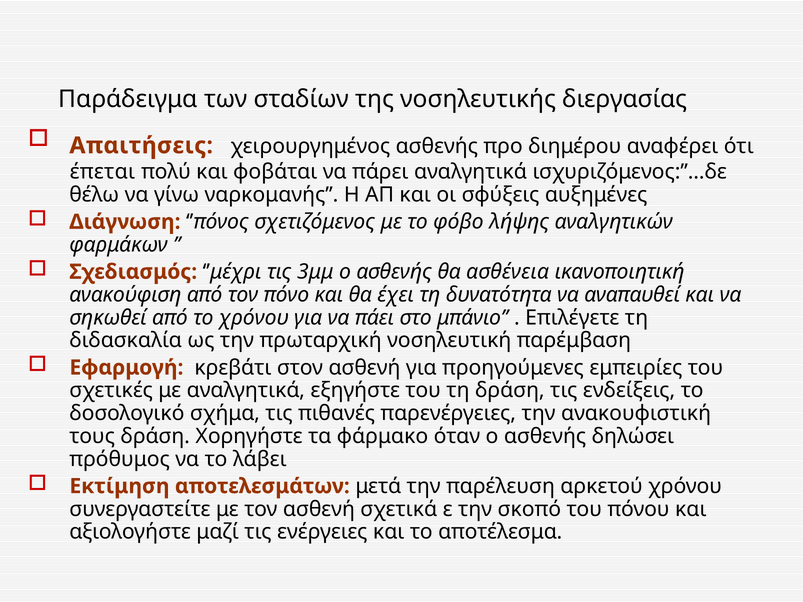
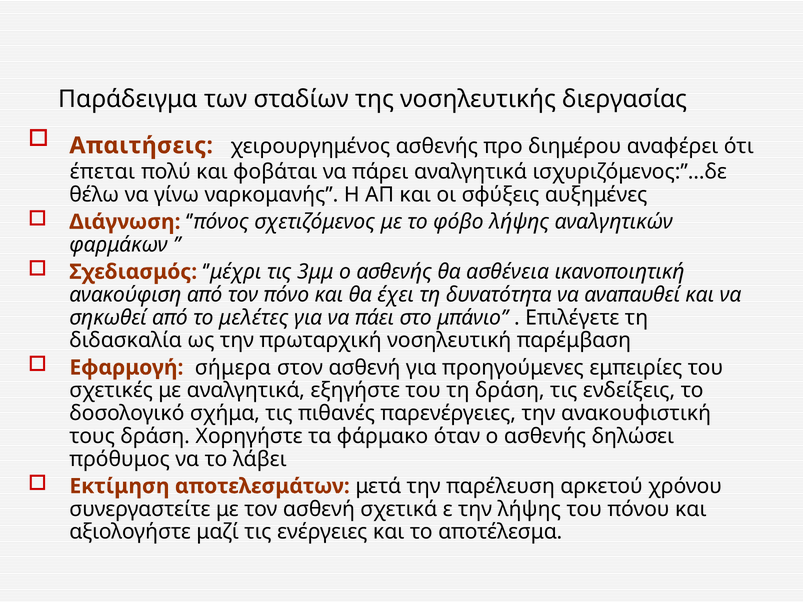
το χρόνου: χρόνου -> μελέτες (254, 318)
κρεβάτι: κρεβάτι -> σήμερα (233, 368)
την σκοπό: σκοπό -> λήψης (529, 509)
